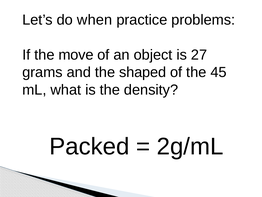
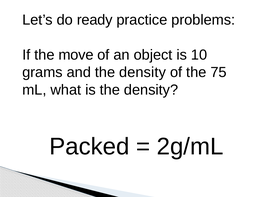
when: when -> ready (95, 20)
27: 27 -> 10 (199, 55)
and the shaped: shaped -> density (143, 72)
45: 45 -> 75 (219, 72)
